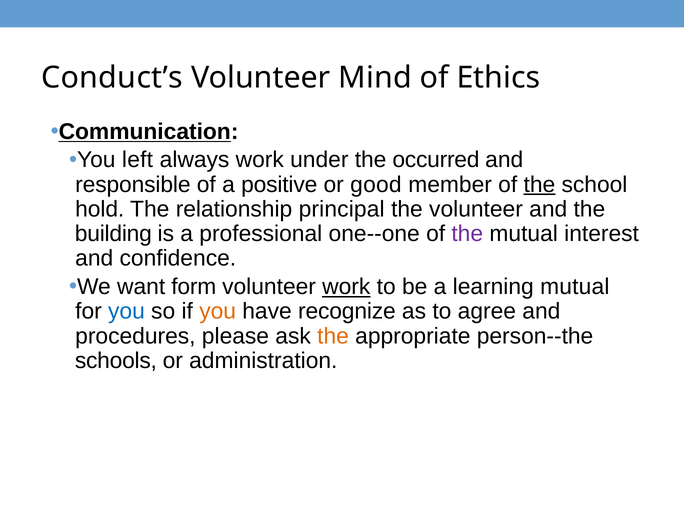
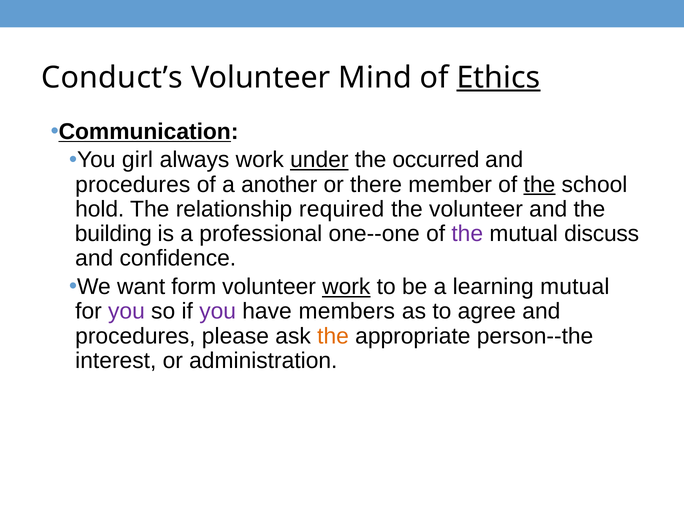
Ethics underline: none -> present (498, 78)
left: left -> girl (137, 160)
under underline: none -> present (319, 160)
responsible: responsible -> procedures (133, 185)
positive: positive -> another (279, 185)
good: good -> there (376, 185)
principal: principal -> required (342, 209)
interest: interest -> discuss (602, 234)
you colour: blue -> purple (126, 311)
you colour: orange -> purple (218, 311)
recognize: recognize -> members (347, 311)
schools: schools -> interest (116, 361)
